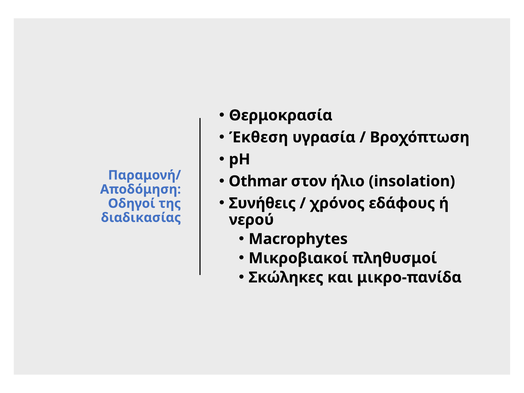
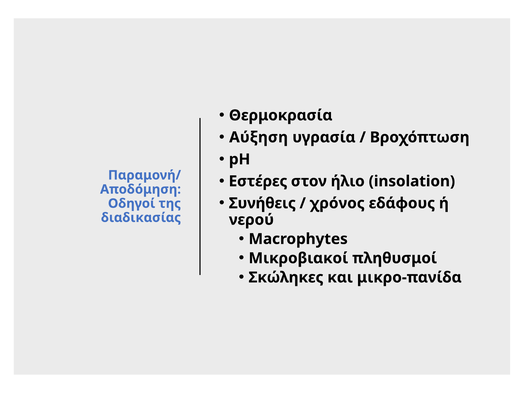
Έκθεση: Έκθεση -> Αύξηση (259, 137)
Othmar: Othmar -> Εστέρες (258, 181)
